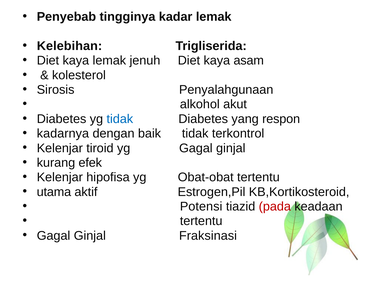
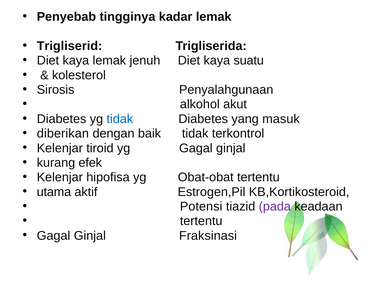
Kelebihan: Kelebihan -> Trigliserid (70, 46)
asam: asam -> suatu (249, 61)
respon: respon -> masuk (281, 119)
kadarnya: kadarnya -> diberikan (63, 133)
pada colour: red -> purple (275, 206)
